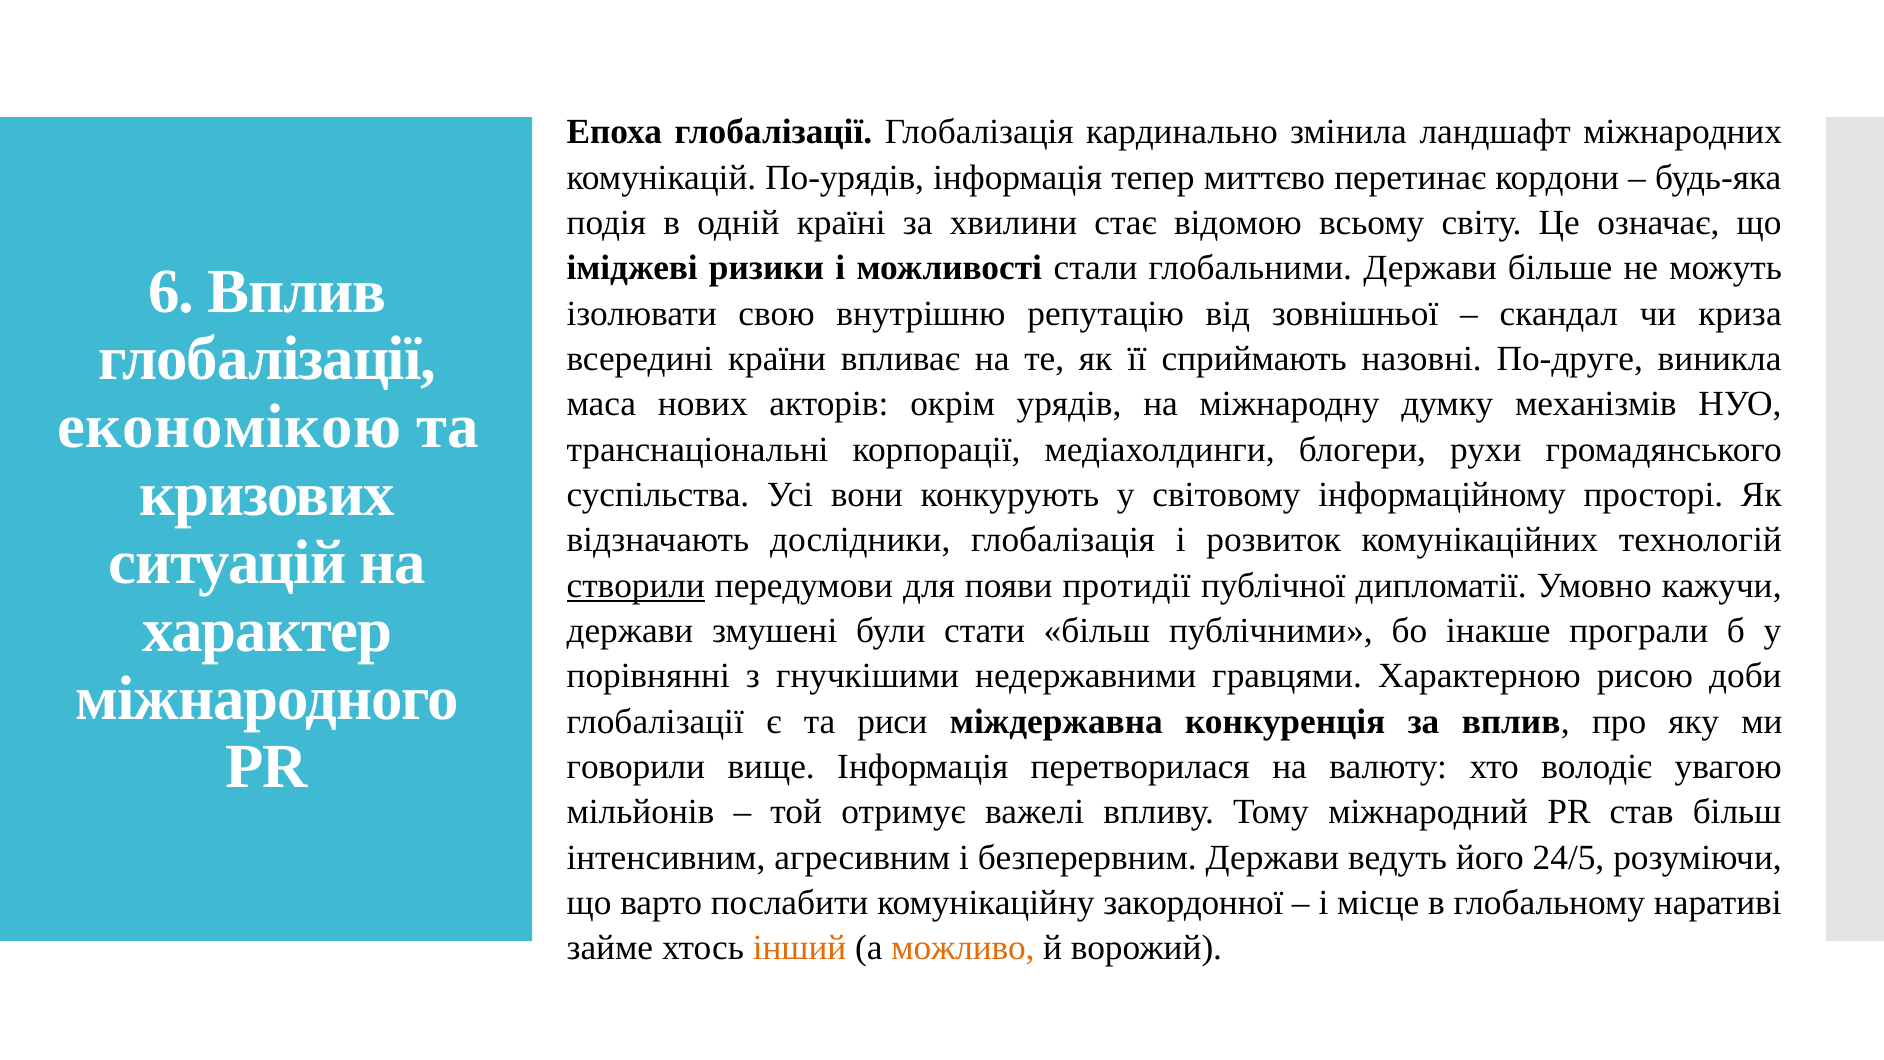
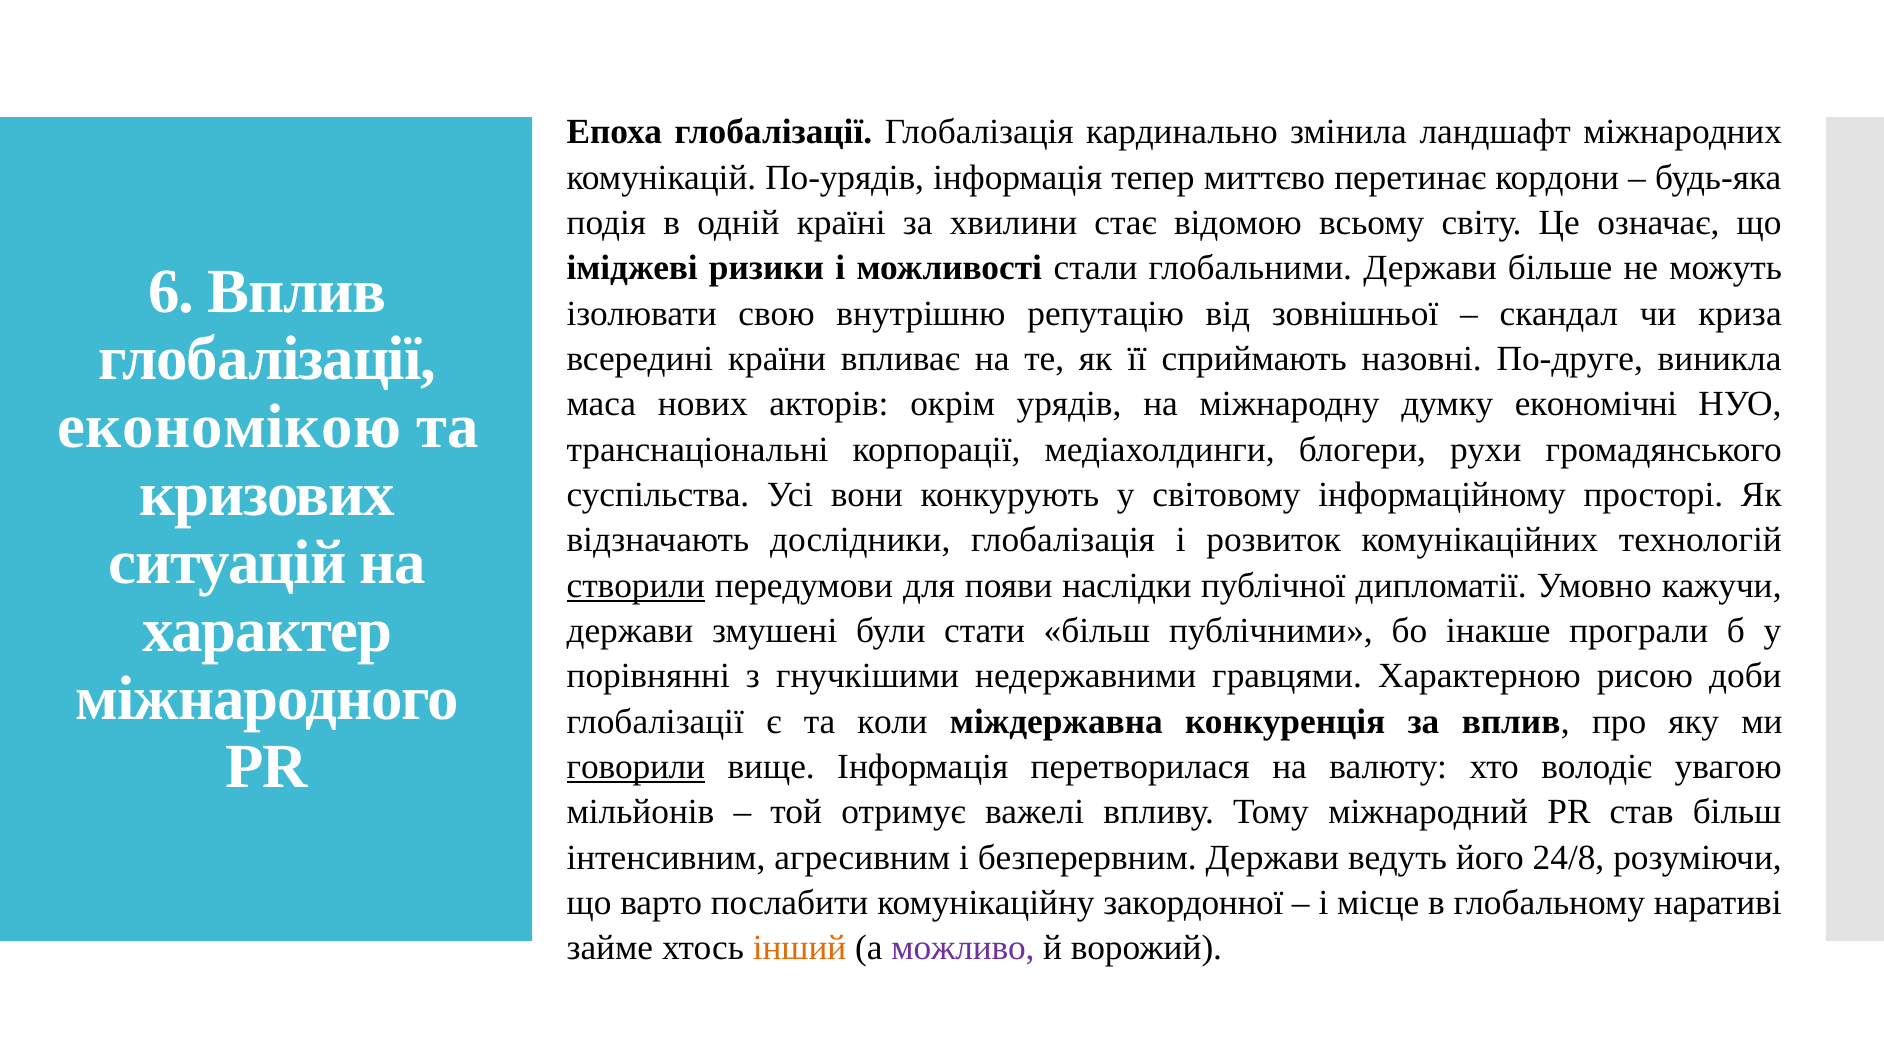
механізмів: механізмів -> економічні (1596, 404)
протидії: протидії -> наслідки (1127, 585)
риси: риси -> коли (892, 721)
говорили underline: none -> present (636, 767)
24/5: 24/5 -> 24/8 (1568, 857)
можливо colour: orange -> purple (963, 948)
